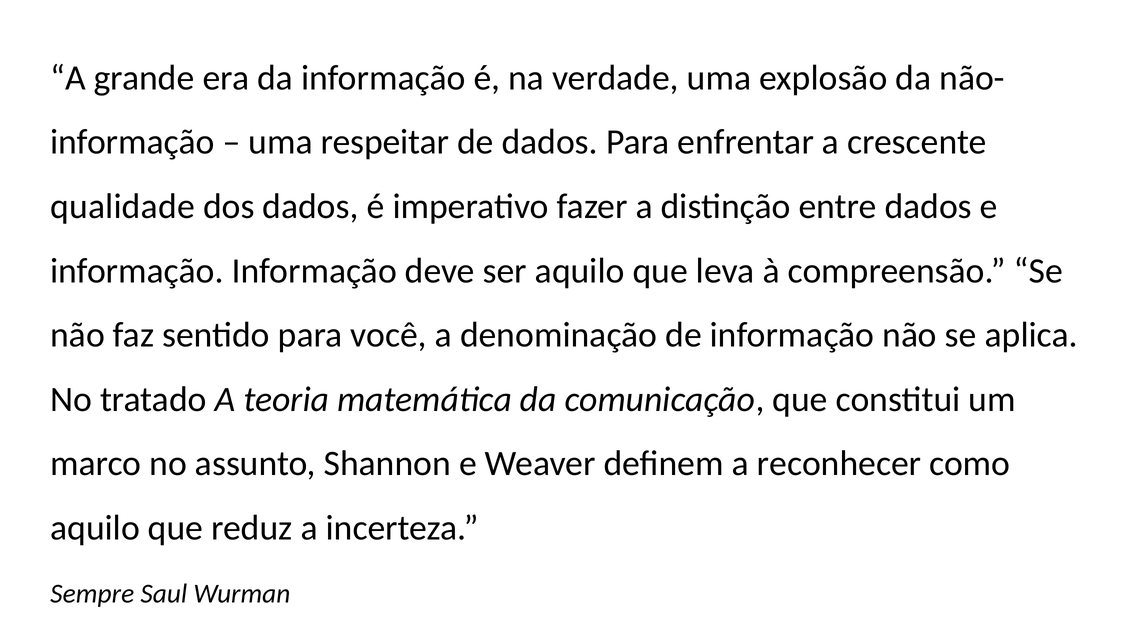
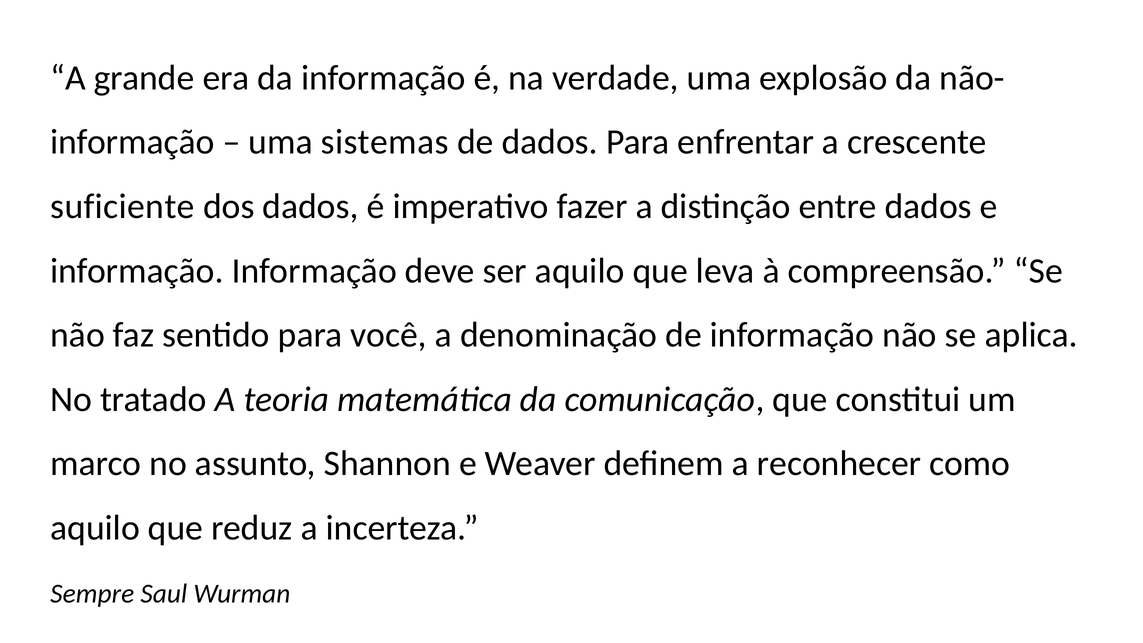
respeitar: respeitar -> sistemas (385, 142)
qualidade: qualidade -> suficiente (122, 206)
